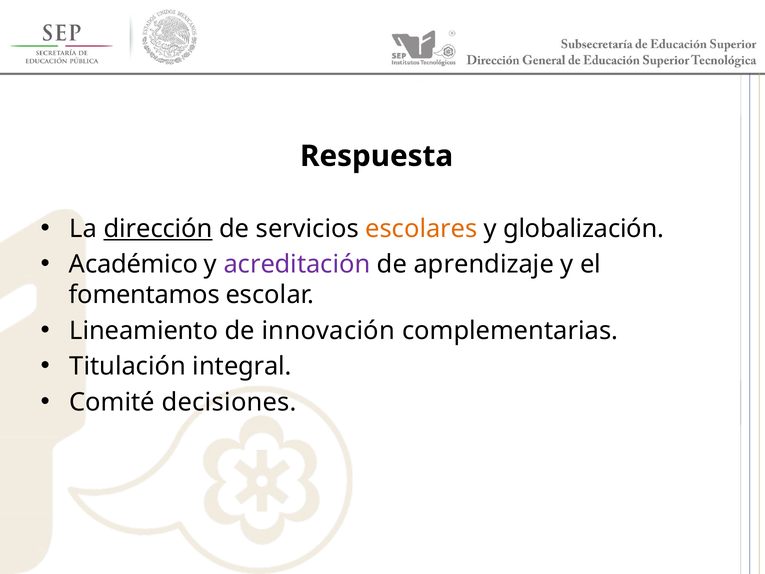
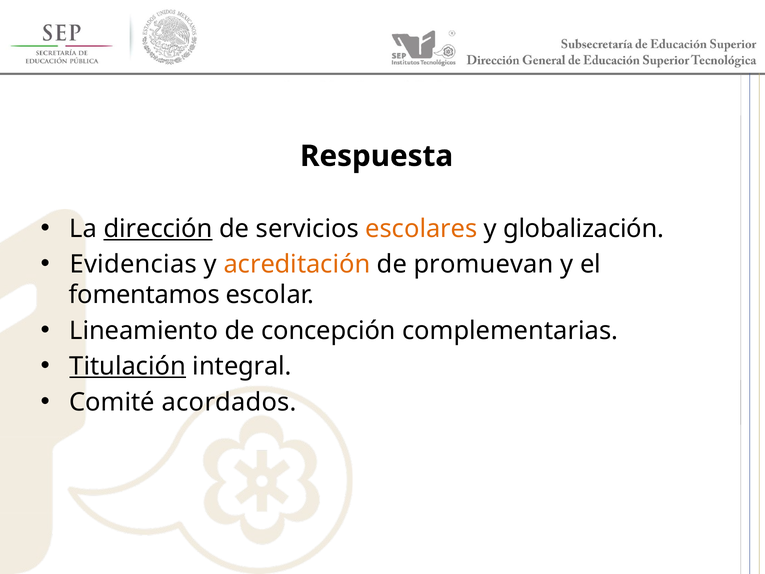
Académico: Académico -> Evidencias (133, 264)
acreditación colour: purple -> orange (297, 264)
aprendizaje: aprendizaje -> promuevan (484, 264)
innovación: innovación -> concepción (328, 331)
Titulación underline: none -> present (128, 366)
decisiones: decisiones -> acordados (229, 402)
